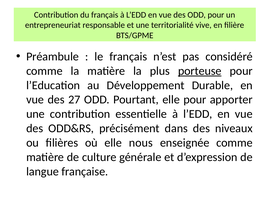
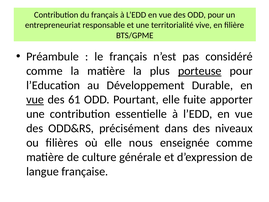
vue underline: none -> present (35, 100)
27: 27 -> 61 (74, 100)
elle pour: pour -> fuite (195, 100)
